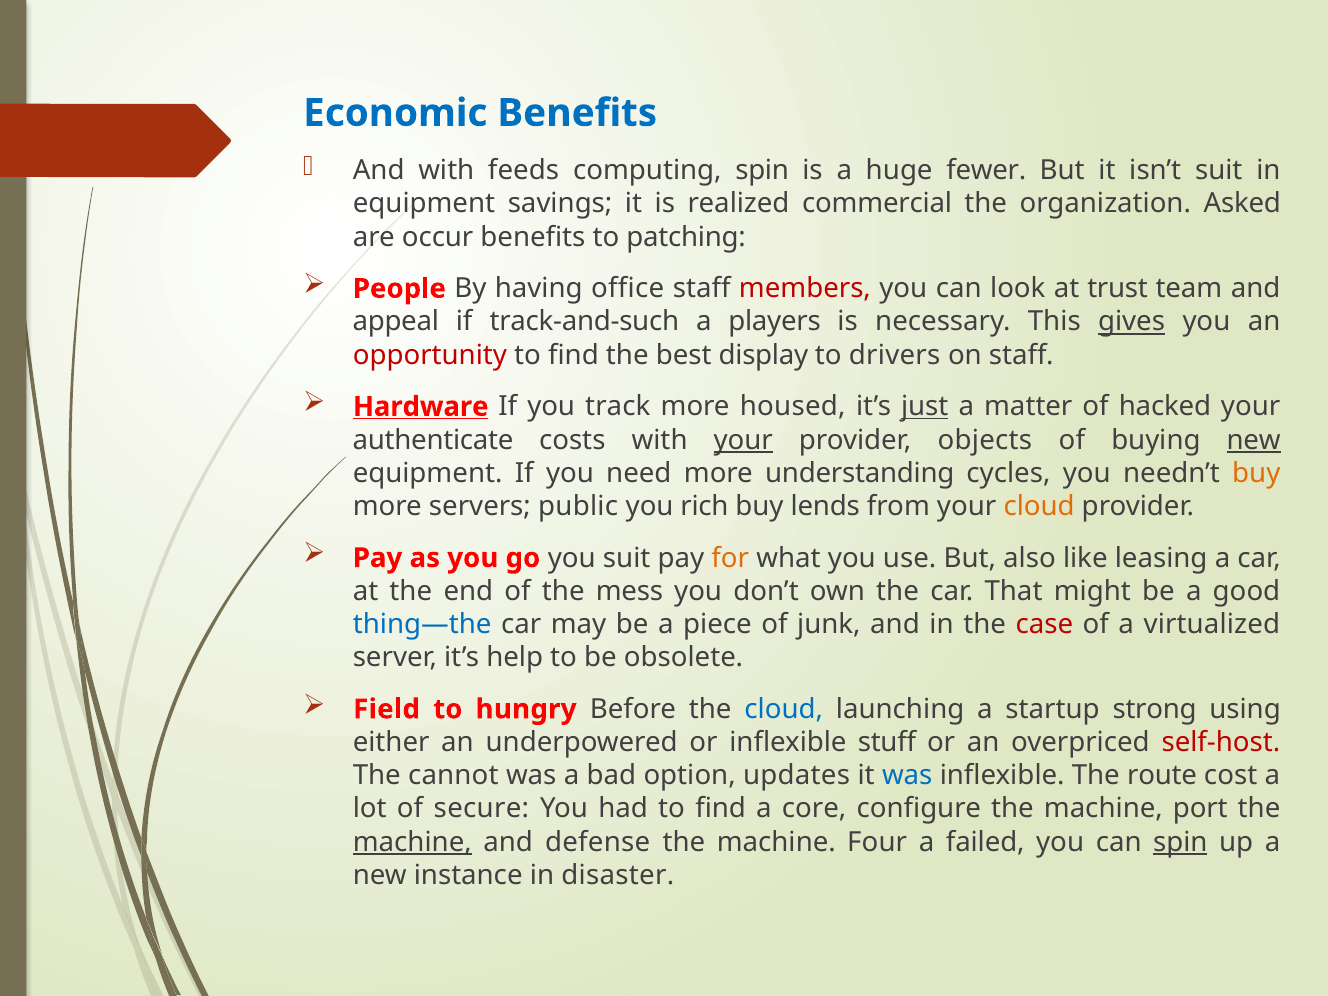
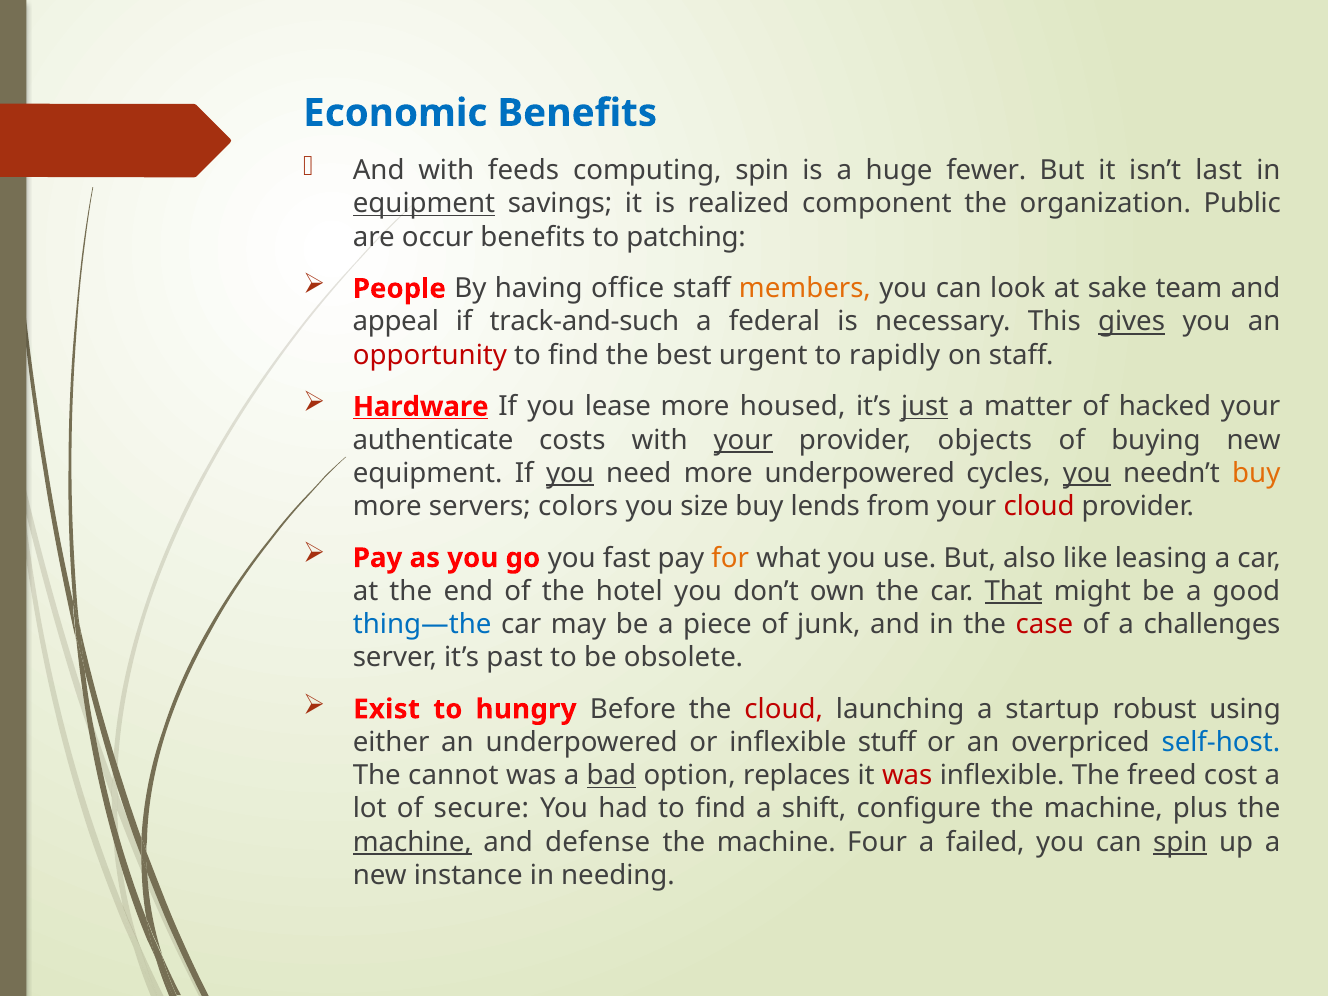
isn’t suit: suit -> last (1219, 171)
equipment underline: none -> present (424, 204)
commercial: commercial -> component (877, 204)
Asked: Asked -> Public (1242, 204)
members colour: red -> orange (805, 289)
trust: trust -> sake (1117, 289)
players: players -> federal (775, 322)
display: display -> urgent (763, 355)
drivers: drivers -> rapidly (895, 355)
track: track -> lease (618, 407)
new underline: present -> none (1254, 440)
you underline: none -> present (570, 473)
more understanding: understanding -> underpowered (860, 473)
you underline: none -> present (1087, 473)
public: public -> colors (578, 506)
rich: rich -> size (704, 506)
cloud colour: orange -> red (1039, 506)
you suit: suit -> fast (627, 558)
mess: mess -> hotel (629, 591)
That underline: none -> present (1014, 591)
virtualized: virtualized -> challenges (1212, 624)
help: help -> past (515, 658)
Field: Field -> Exist (387, 709)
cloud colour: blue -> red (784, 709)
strong: strong -> robust (1155, 709)
self-host colour: red -> blue (1221, 742)
bad underline: none -> present (611, 776)
updates: updates -> replaces (797, 776)
was colour: blue -> red (907, 776)
route: route -> freed (1162, 776)
core: core -> shift (814, 809)
port: port -> plus (1200, 809)
disaster: disaster -> needing (618, 875)
